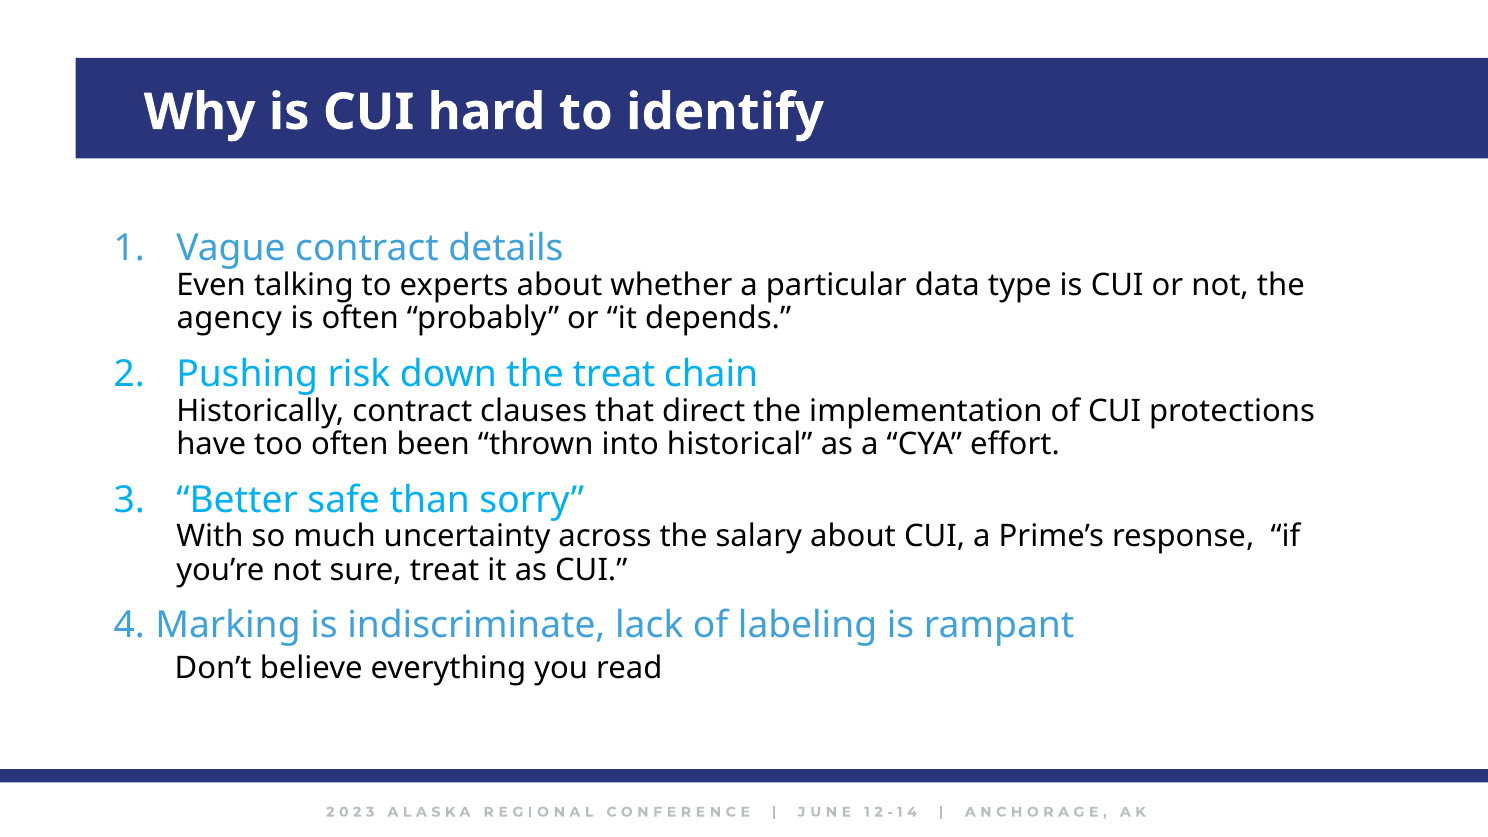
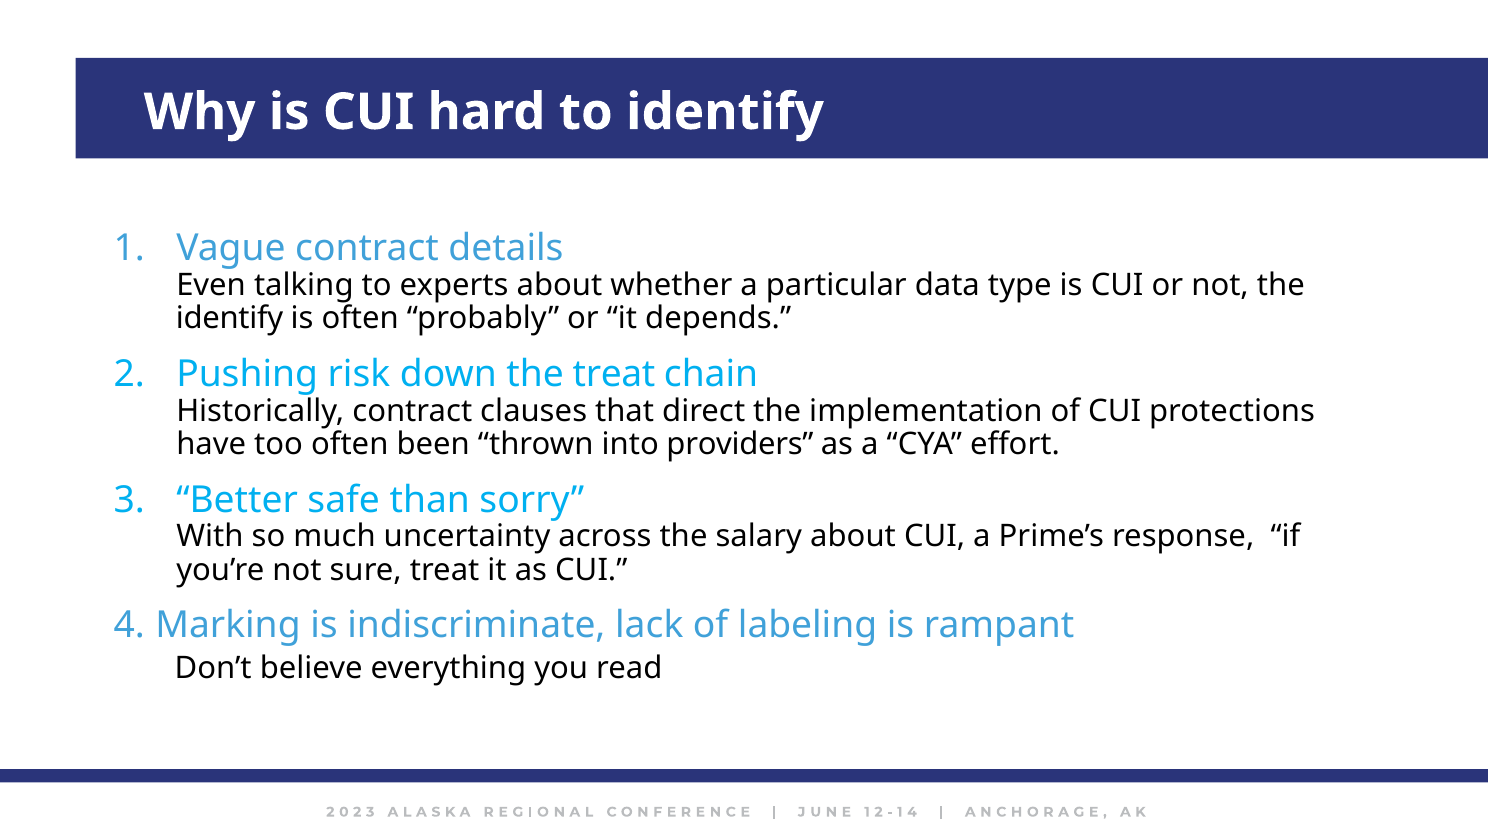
agency: agency -> identify (230, 319)
historical: historical -> providers (740, 444)
